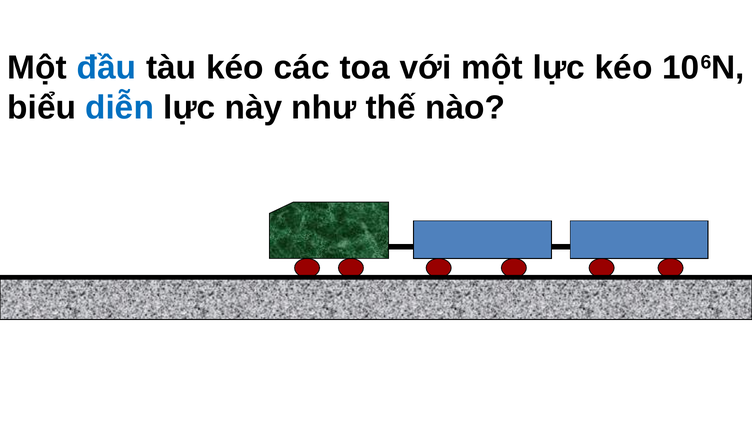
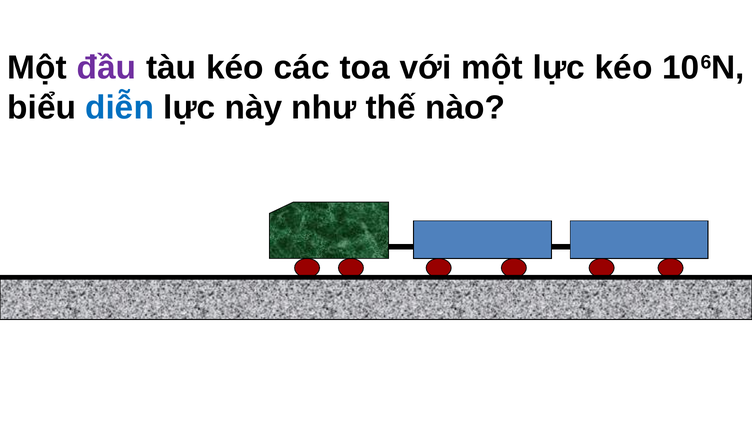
đầu colour: blue -> purple (106, 68)
